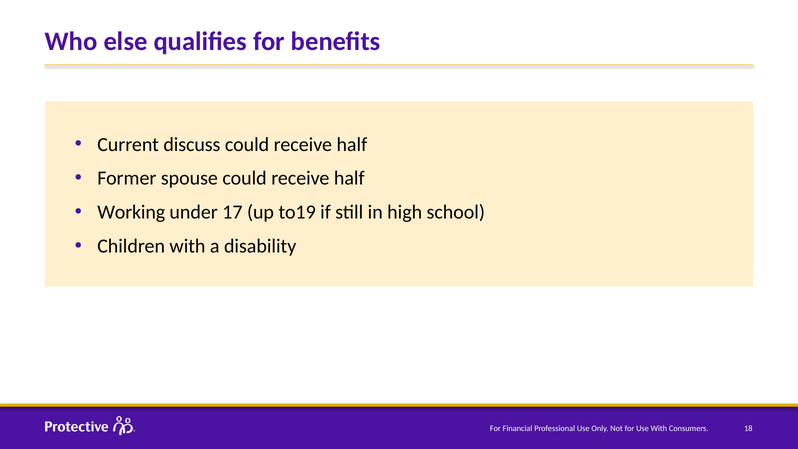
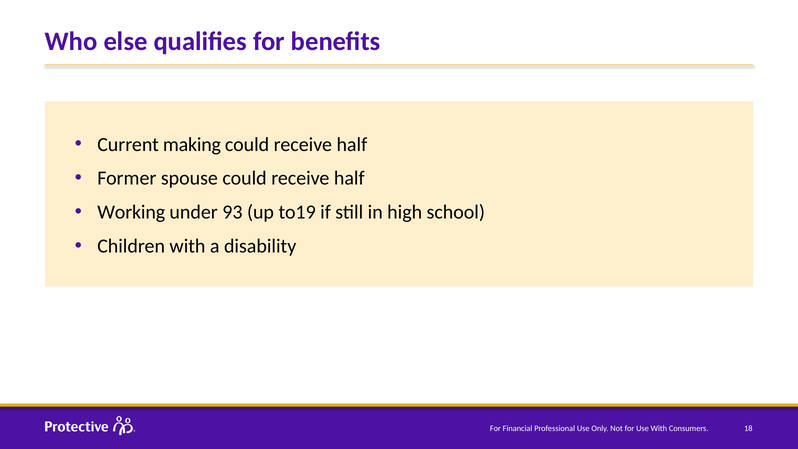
discuss: discuss -> making (192, 144)
17: 17 -> 93 (232, 212)
